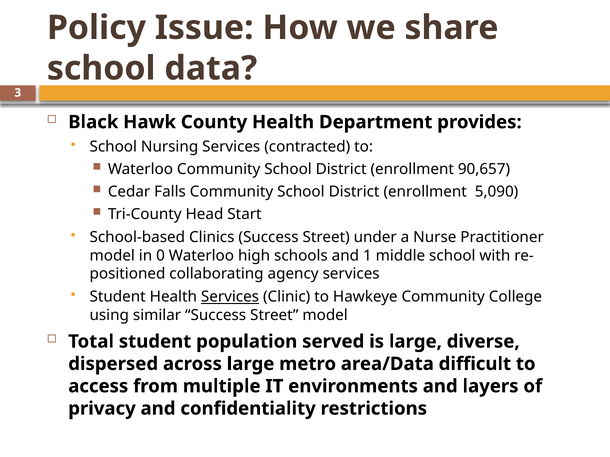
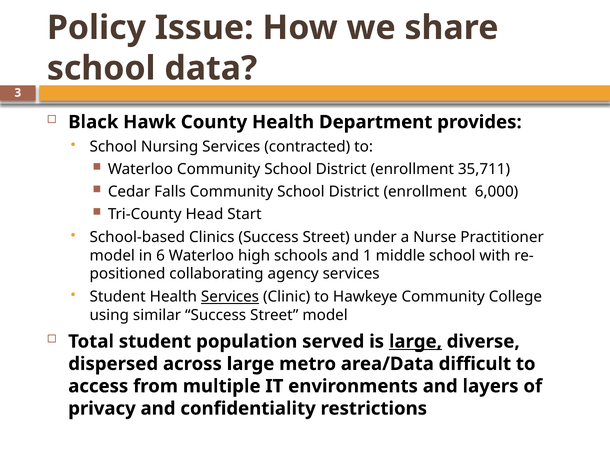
90,657: 90,657 -> 35,711 (484, 170)
5,090: 5,090 -> 6,000 (497, 192)
0: 0 -> 6 (161, 256)
large underline: none -> present (415, 342)
